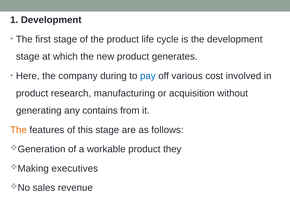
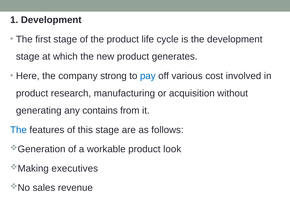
during: during -> strong (113, 76)
The colour: orange -> blue (18, 130)
they: they -> look (172, 150)
